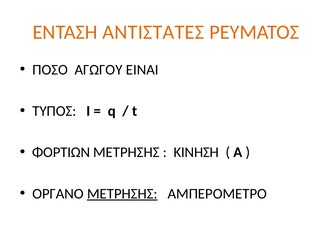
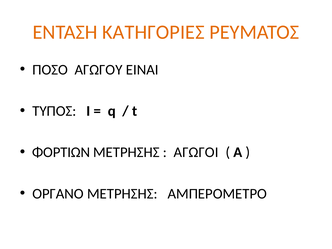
ΑΝΤΙΣΤΑΤΕΣ: ΑΝΤΙΣΤΑΤΕΣ -> ΚΑΤΗΓΟΡΙΕΣ (153, 32)
ΚΙΝΗΣΗ: ΚΙΝΗΣΗ -> ΑΓΩΓΟΙ (196, 152)
ΜΕΤΡΗΣΗΣ underline: present -> none (122, 194)
